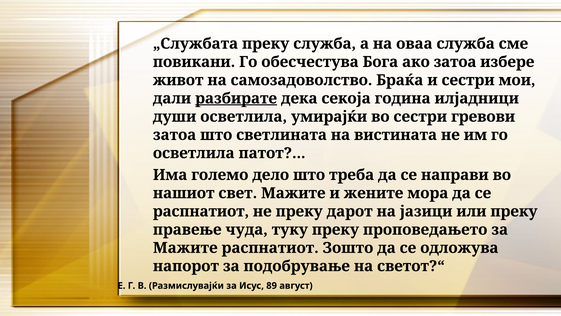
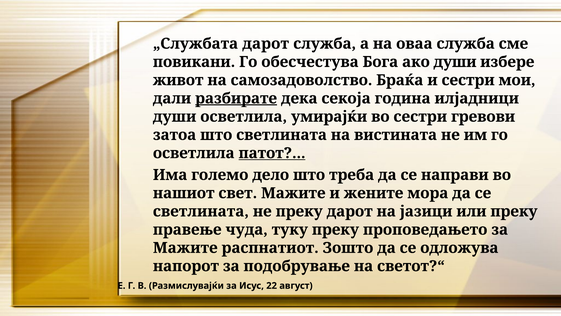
„Службата преку: преку -> дарот (266, 44)
ако затоа: затоа -> души (455, 62)
патот underline: none -> present (272, 153)
распнатиот: распнатиот -> светлината (201, 211)
89: 89 -> 22 (272, 285)
